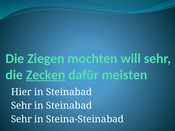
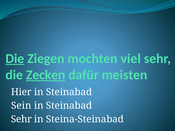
Die underline: none -> present (15, 59)
will: will -> viel (131, 59)
Sehr: Sehr -> Sein (21, 106)
